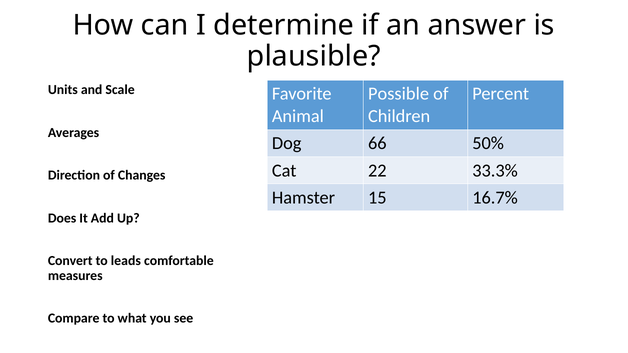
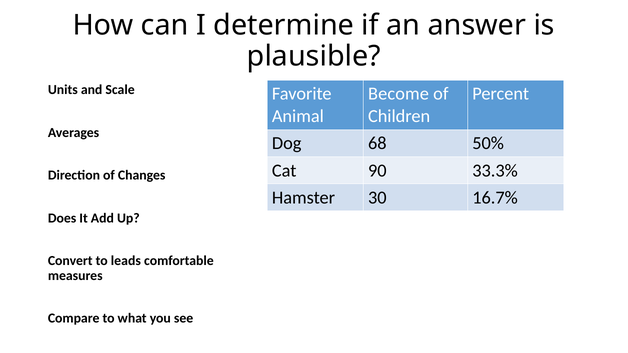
Possible: Possible -> Become (398, 94)
66: 66 -> 68 (377, 144)
22: 22 -> 90 (377, 171)
15: 15 -> 30 (377, 198)
